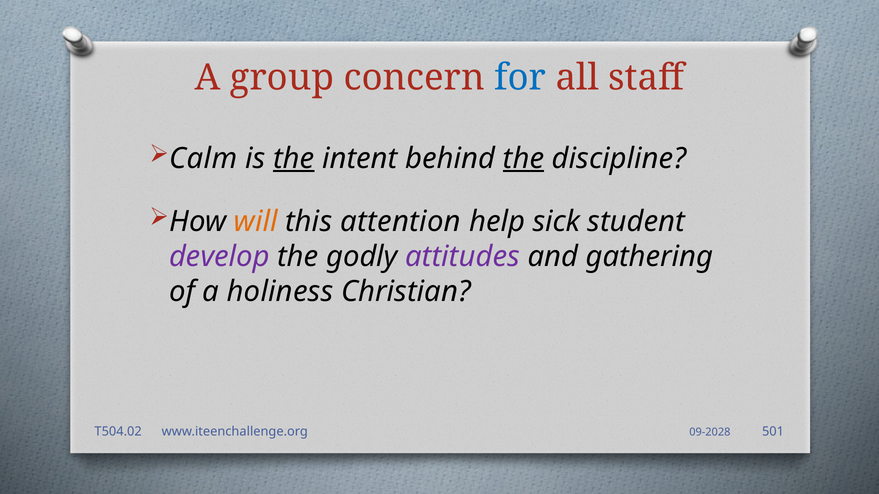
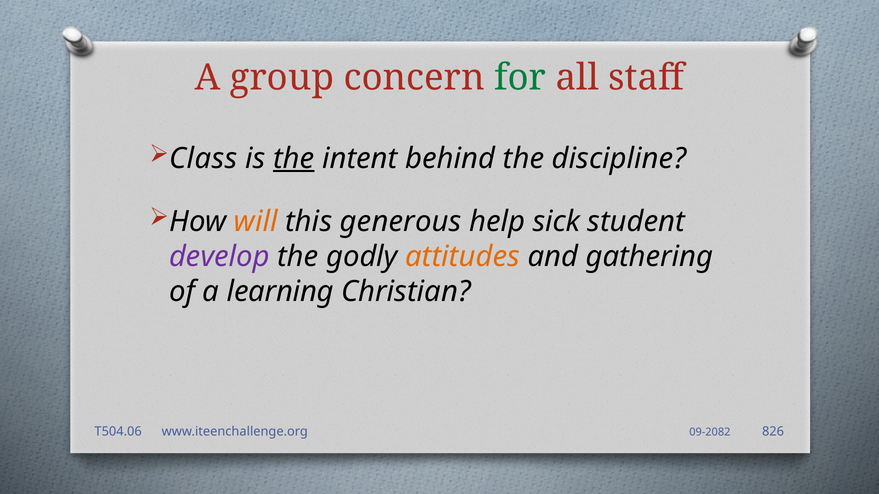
for colour: blue -> green (520, 78)
Calm: Calm -> Class (203, 159)
the underline: present -> none (524, 159)
attention: attention -> generous (401, 222)
attitudes colour: purple -> orange (463, 257)
holiness: holiness -> learning (280, 292)
T504.02: T504.02 -> T504.06 (118, 432)
501: 501 -> 826 (773, 432)
09-2028: 09-2028 -> 09-2082 (710, 433)
